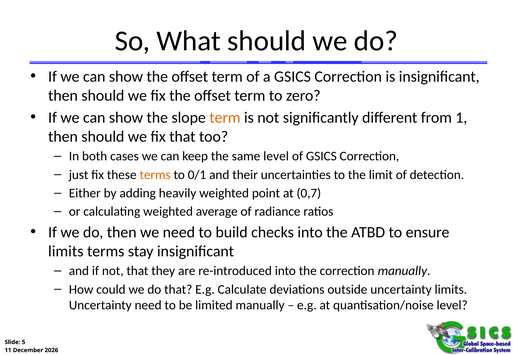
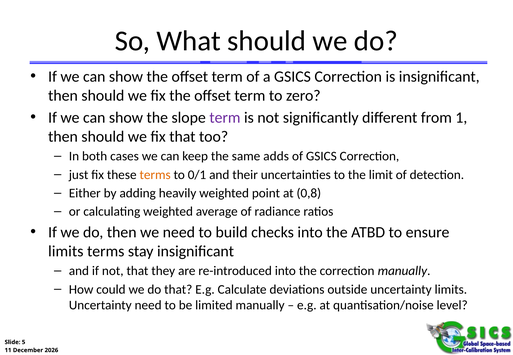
term colour: orange -> purple (225, 118)
same level: level -> adds (276, 156)
0,7: 0,7 -> 0,8 (309, 193)
